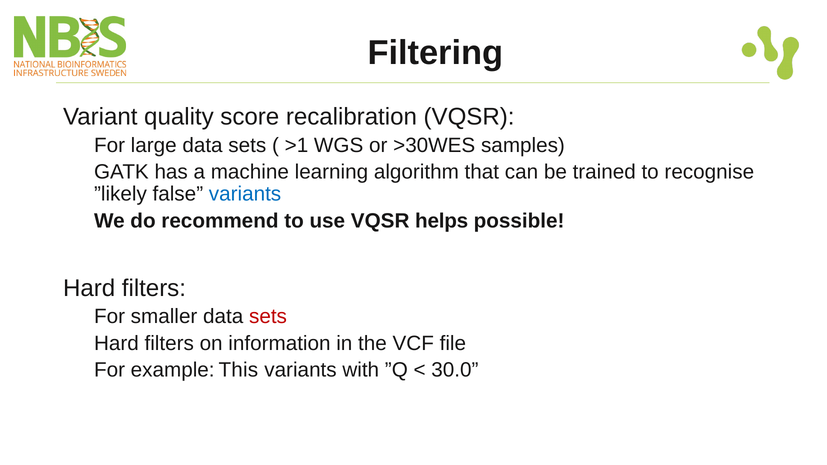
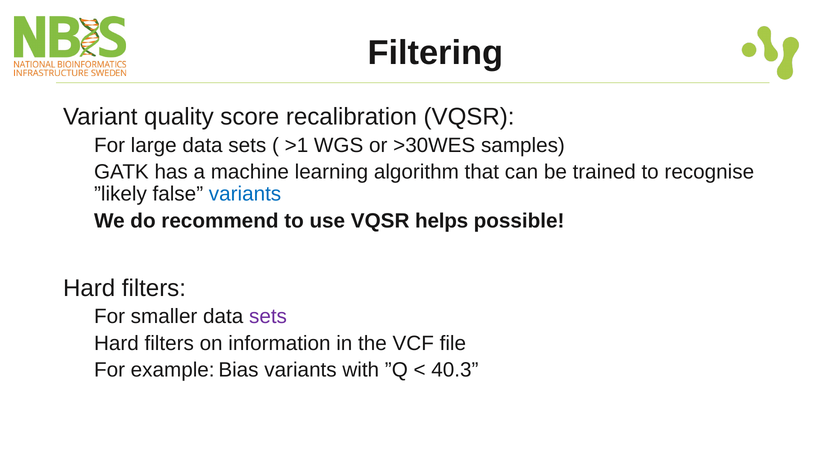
sets colour: red -> purple (268, 317)
This: This -> Bias (238, 370)
30.0: 30.0 -> 40.3 (455, 370)
